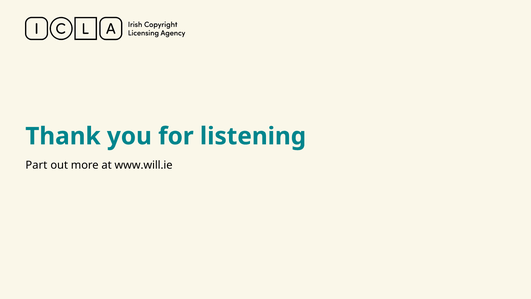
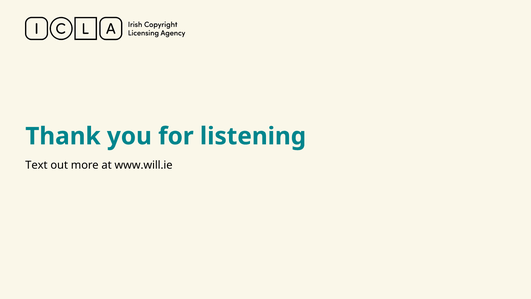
Part: Part -> Text (36, 165)
